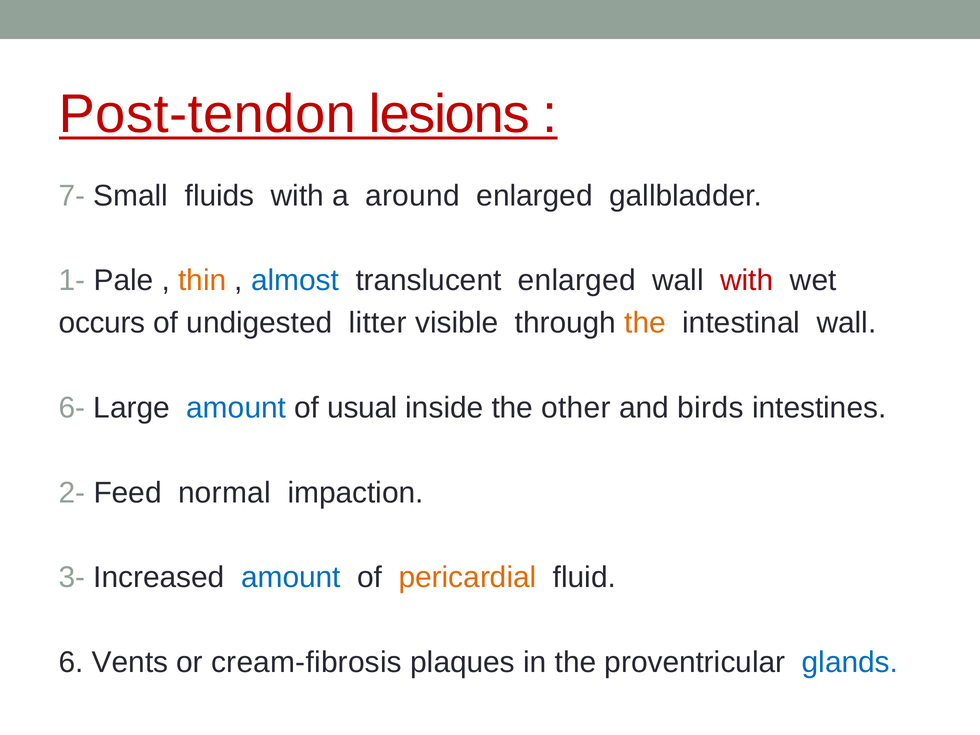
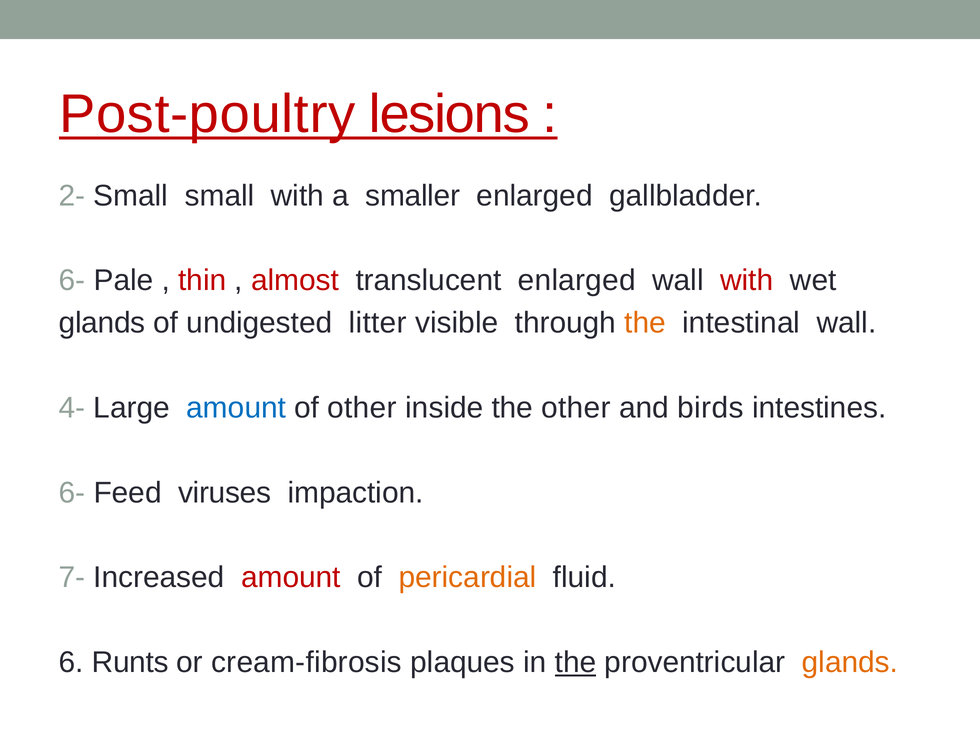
Post-tendon: Post-tendon -> Post-poultry (207, 114)
7-: 7- -> 2- (72, 196)
Small fluids: fluids -> small (220, 196)
around: around -> smaller (413, 196)
1-: 1- -> 6- (72, 281)
thin colour: orange -> red (202, 281)
almost colour: blue -> red (295, 281)
occurs: occurs -> glands (102, 323)
6-: 6- -> 4- (72, 408)
of usual: usual -> other (362, 408)
2-: 2- -> 6- (72, 493)
normal: normal -> viruses (225, 493)
3-: 3- -> 7- (72, 578)
amount colour: blue -> red (291, 578)
Vents: Vents -> Runts (130, 663)
the underline: none -> present (576, 663)
glands colour: blue -> orange (850, 663)
